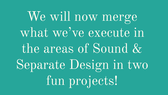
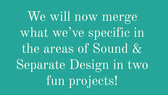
execute: execute -> specific (109, 32)
